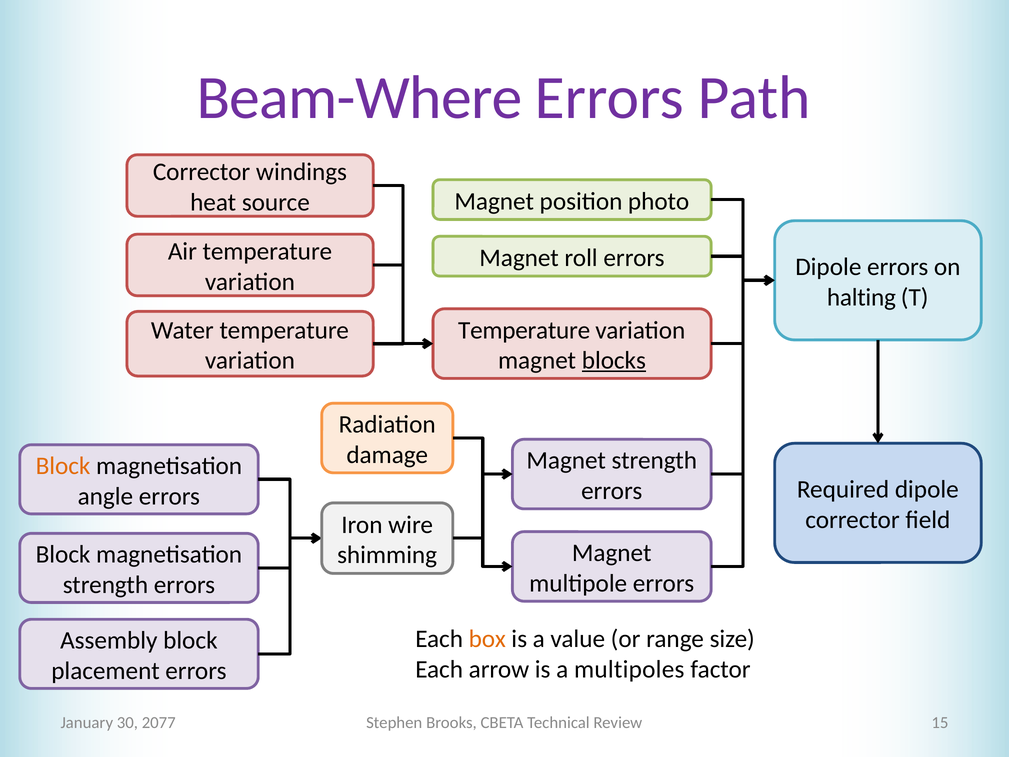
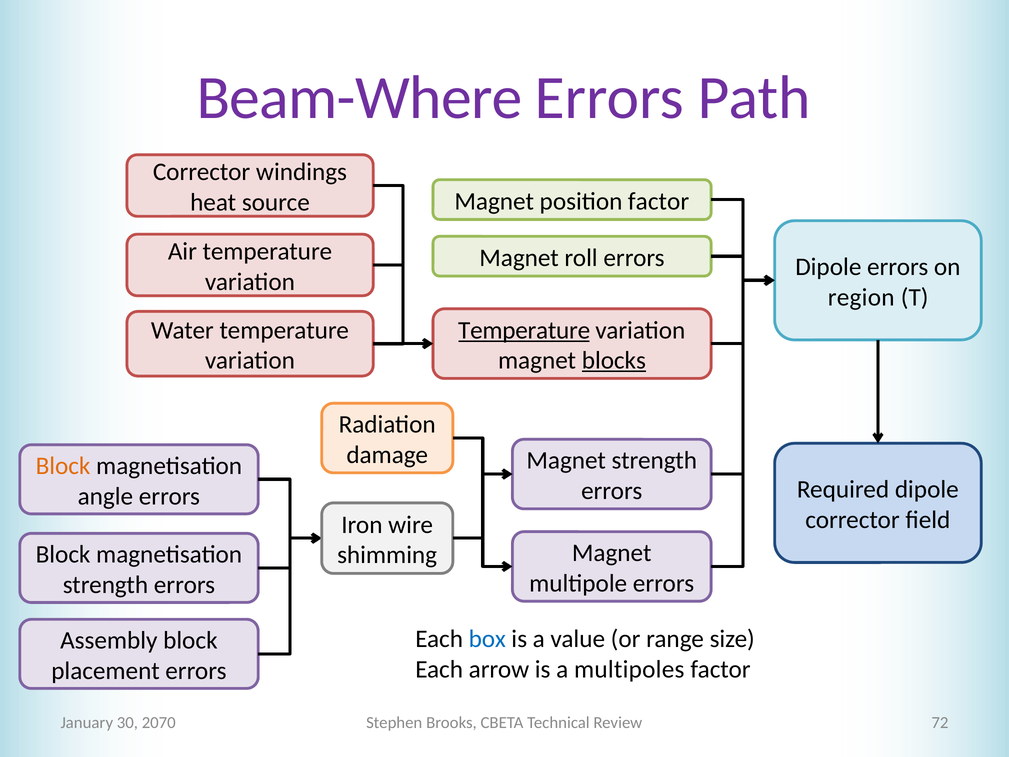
position photo: photo -> factor (659, 201)
halting: halting -> region (861, 297)
Temperature underline: none -> present (524, 330)
box colour: orange -> blue (487, 639)
2077: 2077 -> 2070 (159, 723)
15: 15 -> 72 (940, 723)
